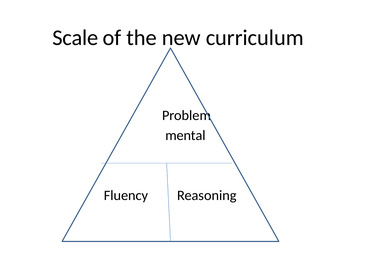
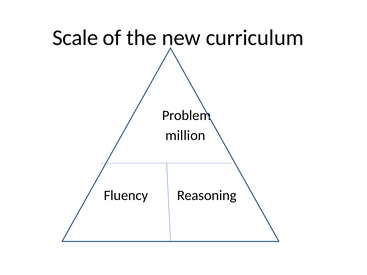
mental: mental -> million (185, 136)
